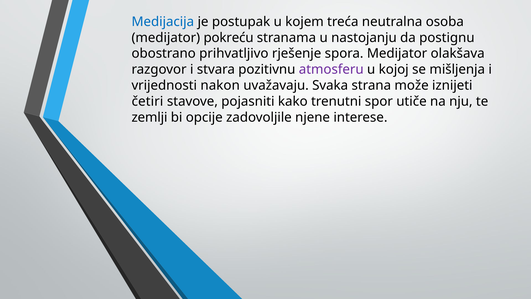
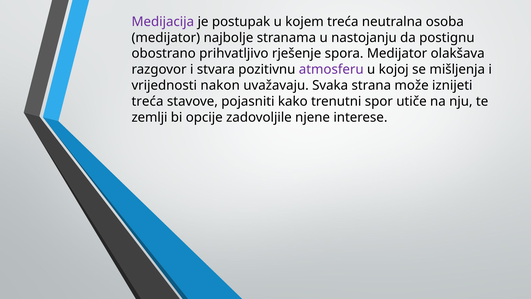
Medijacija colour: blue -> purple (163, 22)
pokreću: pokreću -> najbolje (228, 38)
četiri: četiri -> treća (147, 101)
